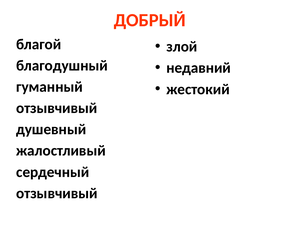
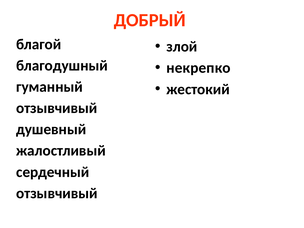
недавний: недавний -> некрепко (199, 68)
